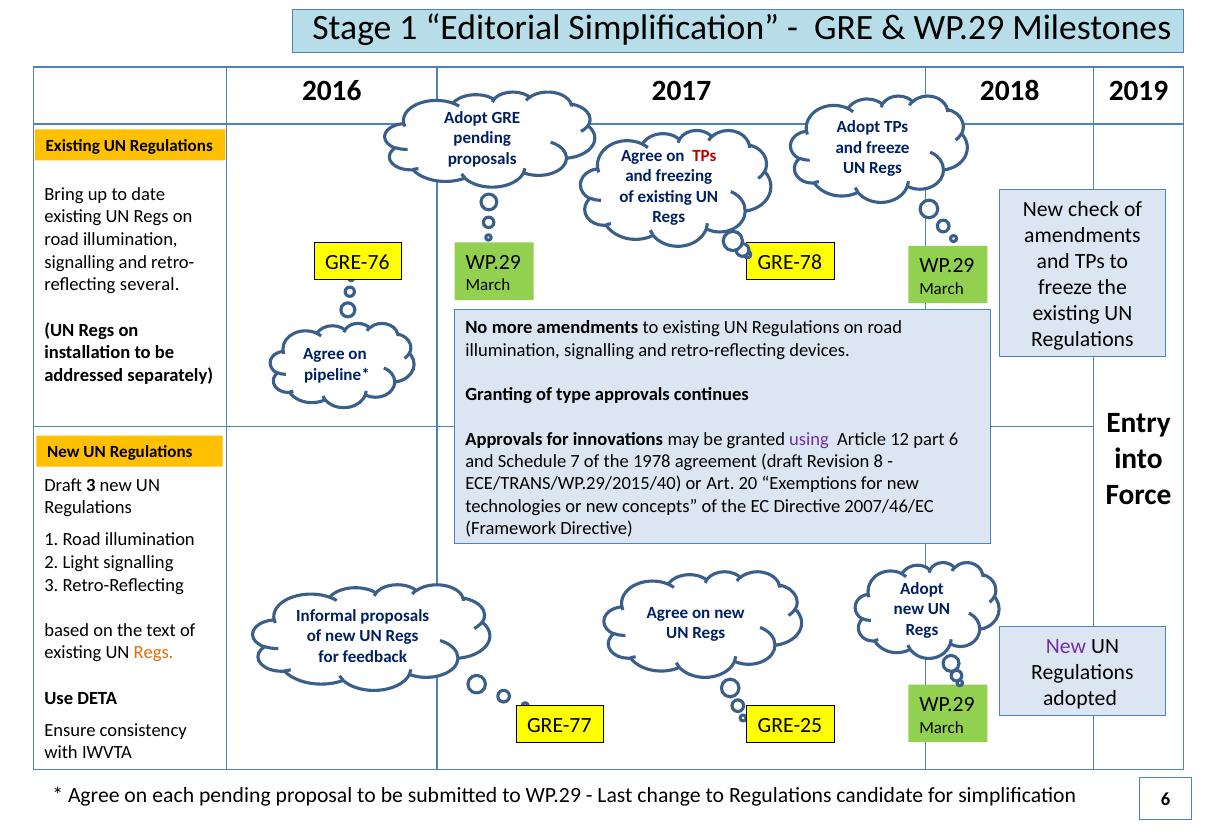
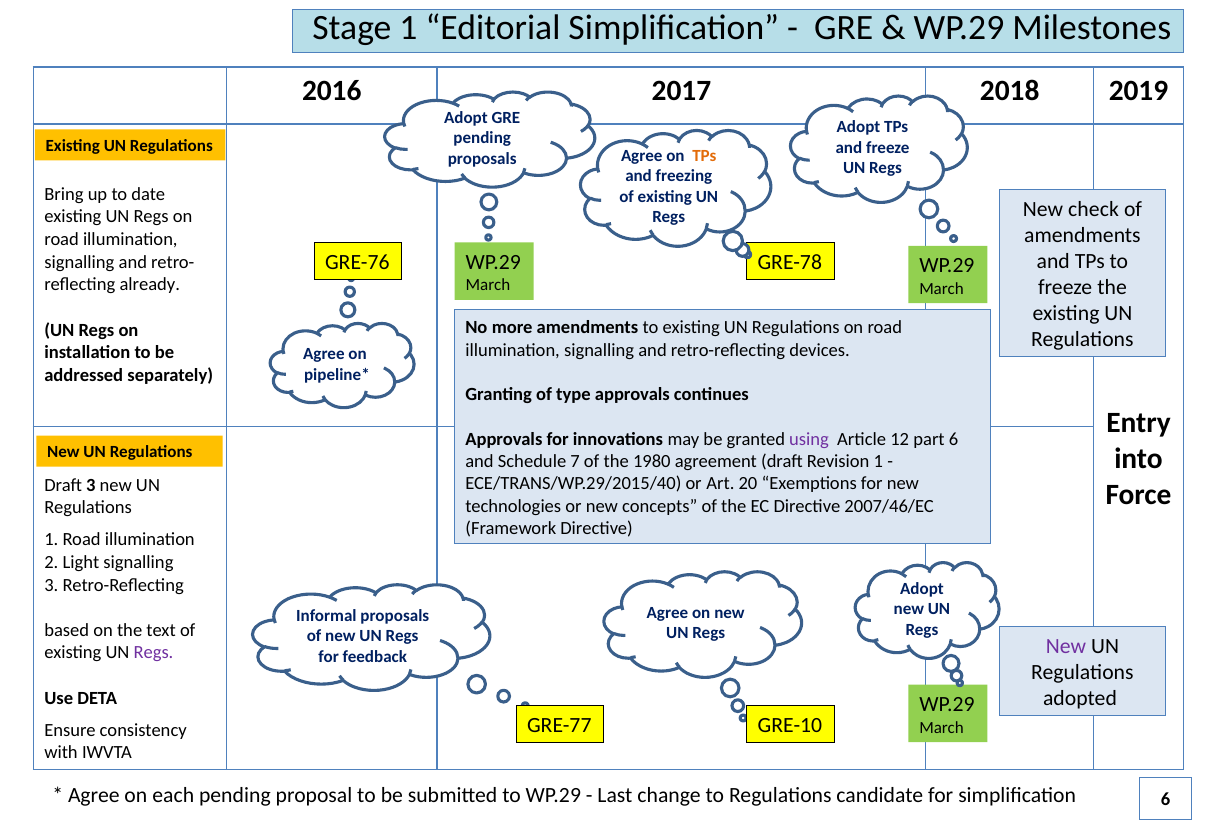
TPs colour: red -> orange (704, 156)
several: several -> already (150, 285)
1978: 1978 -> 1980 (652, 462)
Revision 8: 8 -> 1 (878, 462)
Regs colour: orange -> purple (154, 653)
GRE-25: GRE-25 -> GRE-10 (790, 726)
